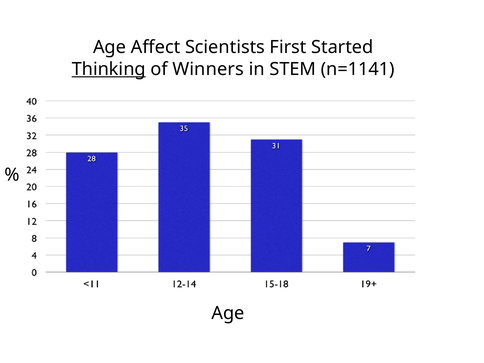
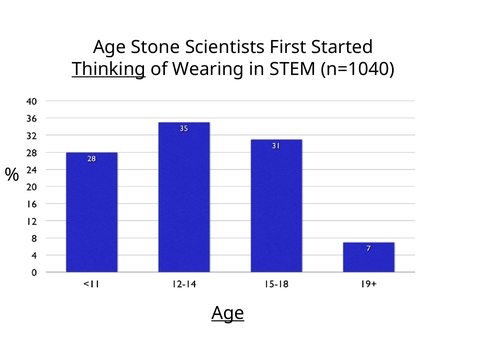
Affect: Affect -> Stone (155, 47)
Winners: Winners -> Wearing (208, 69)
n=1141: n=1141 -> n=1040 (358, 69)
Age underline: none -> present (228, 313)
